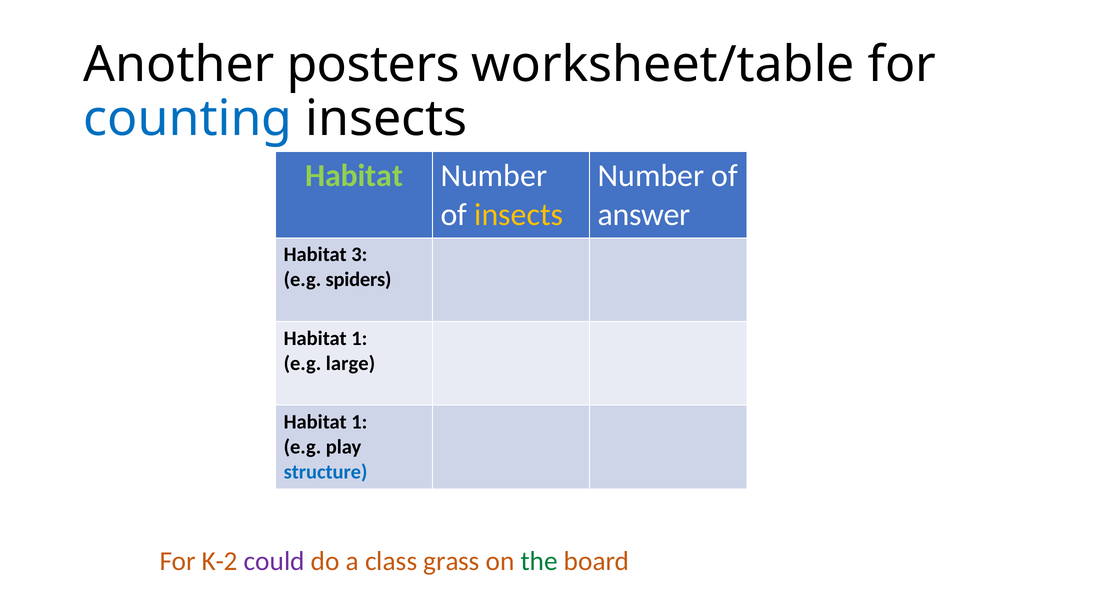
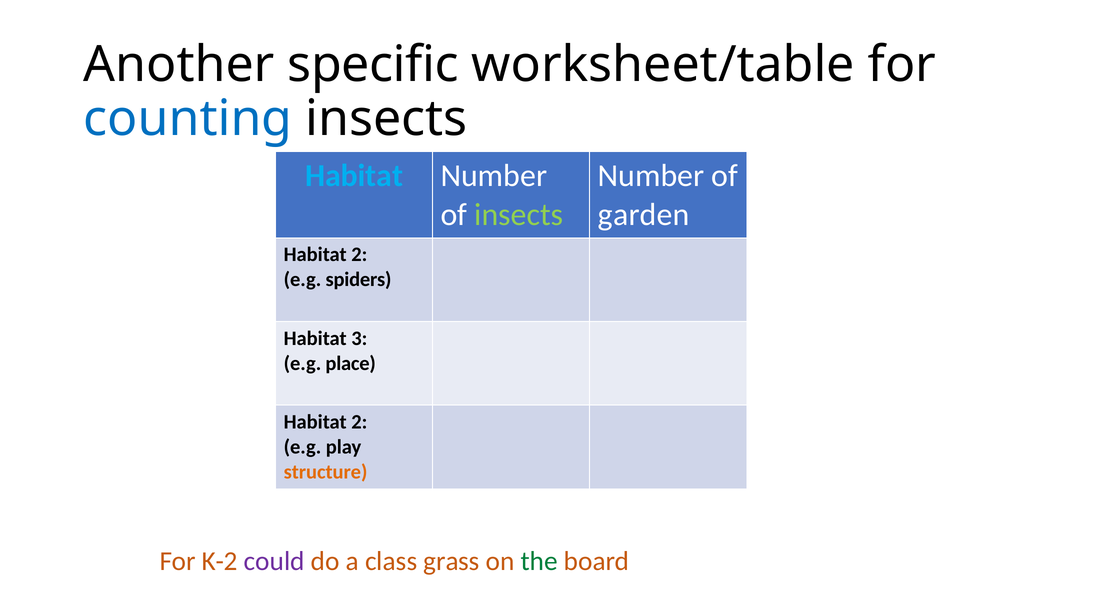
posters: posters -> specific (373, 65)
Habitat colour: light green -> light blue (354, 175)
insects colour: yellow -> light green (519, 214)
answer: answer -> garden (644, 214)
3: 3 -> 2 (359, 255)
1: 1 -> 3 (359, 338)
large: large -> place (351, 363)
1: 1 -> 2 (359, 422)
structure colour: blue -> orange (326, 472)
